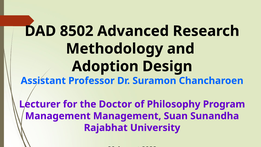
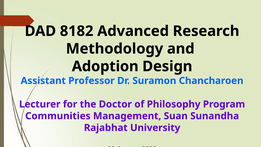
8502: 8502 -> 8182 (77, 31)
Management: Management -> Communities (58, 116)
